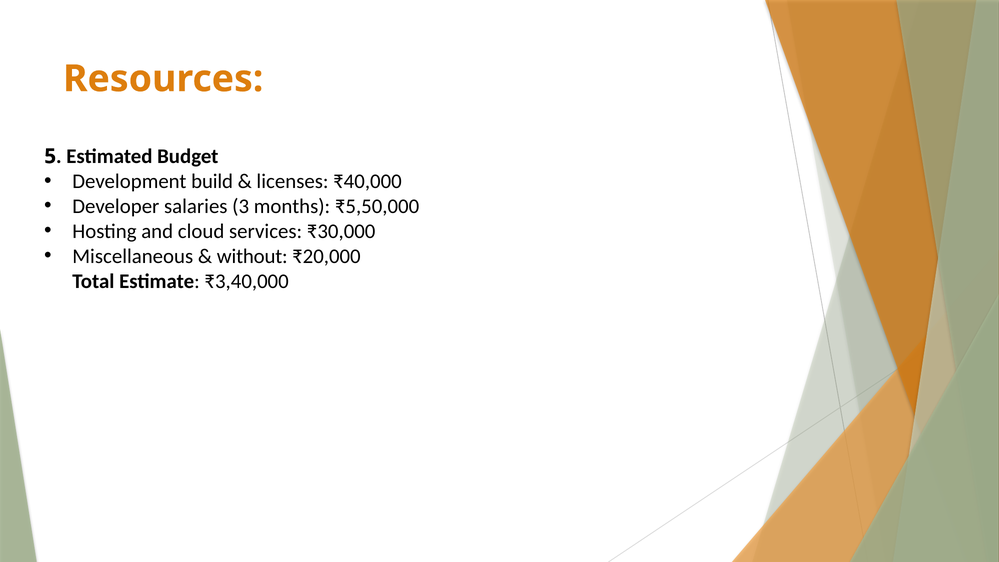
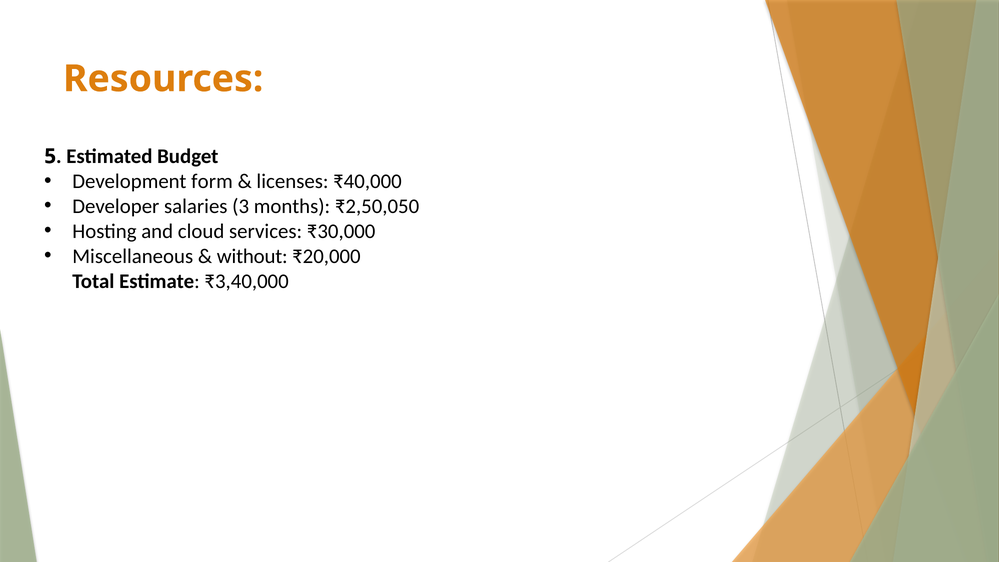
build: build -> form (212, 181)
₹5,50,000: ₹5,50,000 -> ₹2,50,050 (377, 206)
